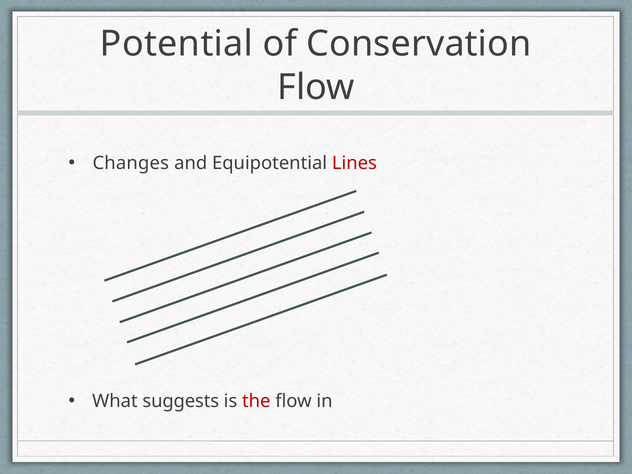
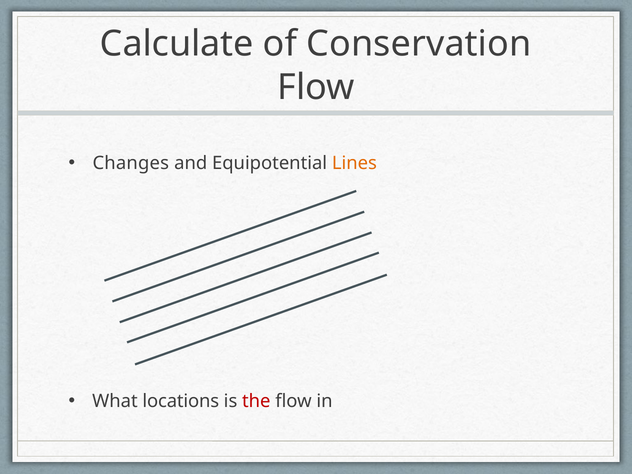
Potential: Potential -> Calculate (177, 44)
Lines colour: red -> orange (354, 163)
suggests: suggests -> locations (181, 401)
